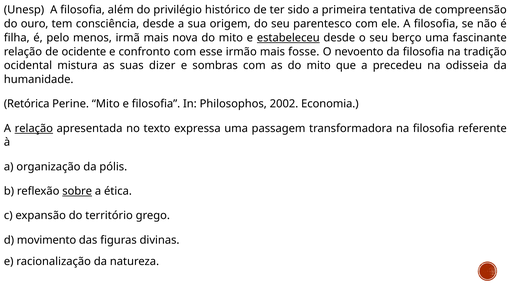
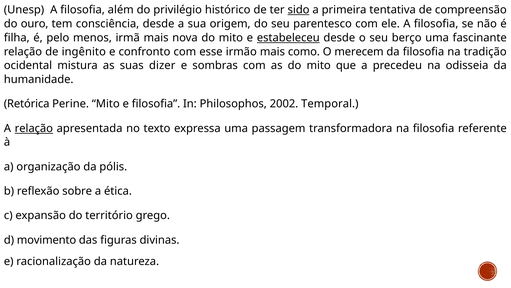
sido underline: none -> present (299, 10)
ocidente: ocidente -> ingênito (84, 52)
fosse: fosse -> como (304, 52)
nevoento: nevoento -> merecem (359, 52)
Economia: Economia -> Temporal (330, 104)
sobre underline: present -> none (77, 191)
